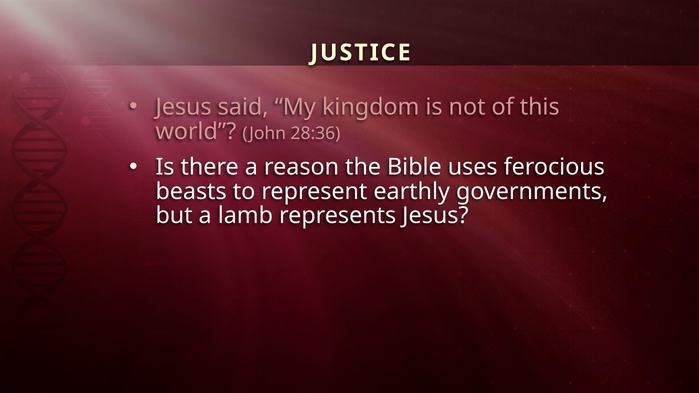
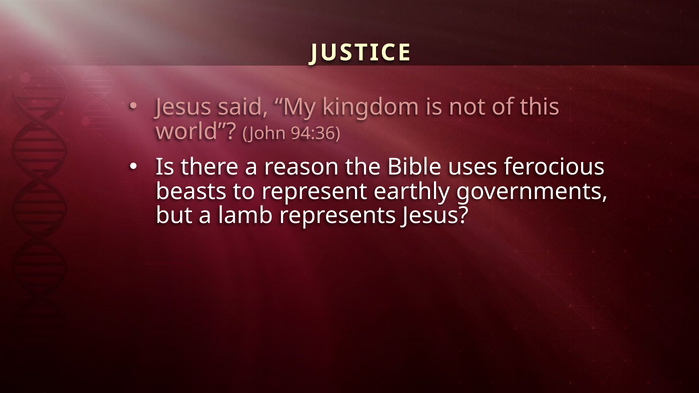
28:36: 28:36 -> 94:36 (315, 133)
